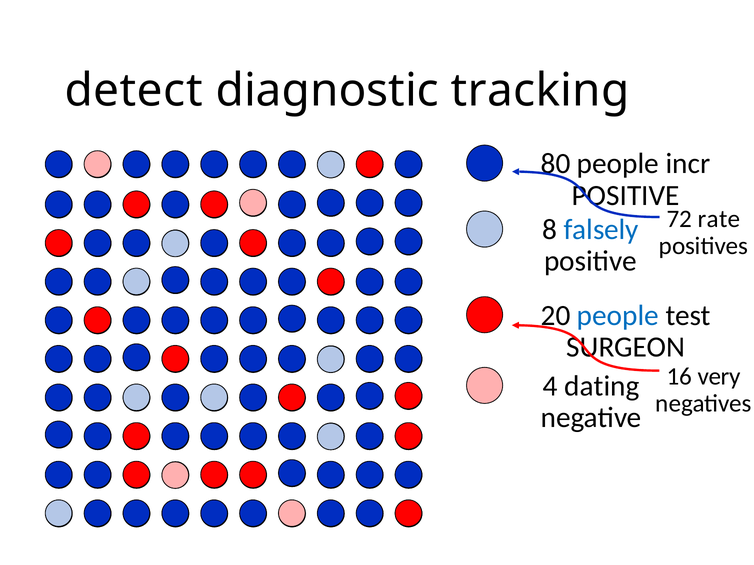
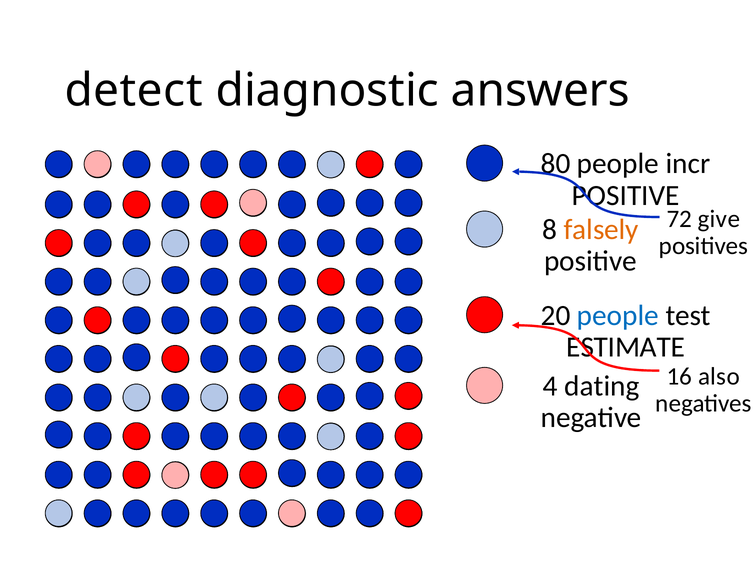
tracking: tracking -> answers (540, 91)
rate: rate -> give (719, 219)
falsely colour: blue -> orange (601, 230)
SURGEON: SURGEON -> ESTIMATE (626, 347)
very: very -> also (719, 377)
